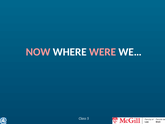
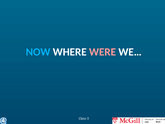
NOW colour: pink -> light blue (38, 52)
